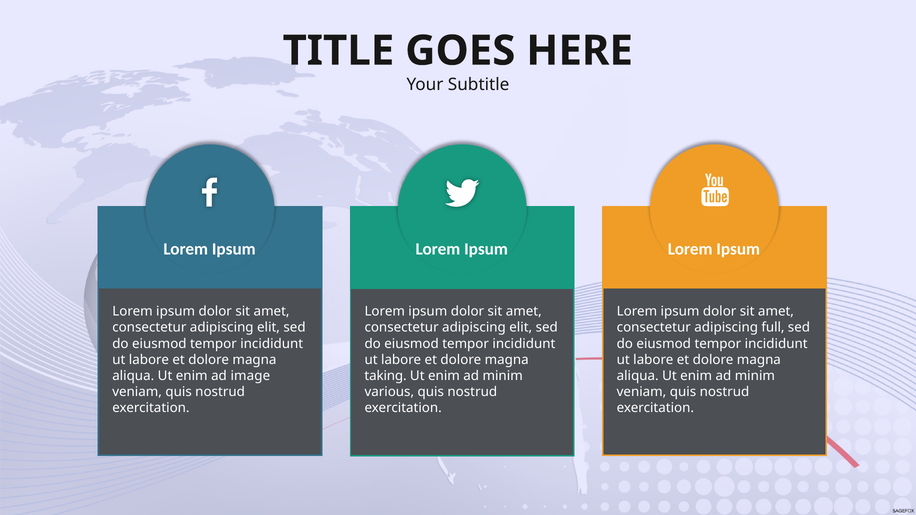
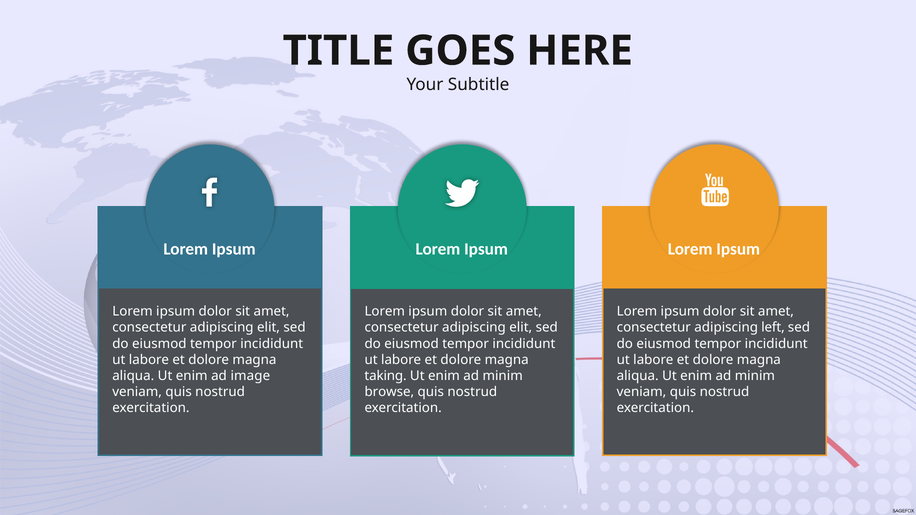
full: full -> left (773, 328)
various: various -> browse (389, 392)
